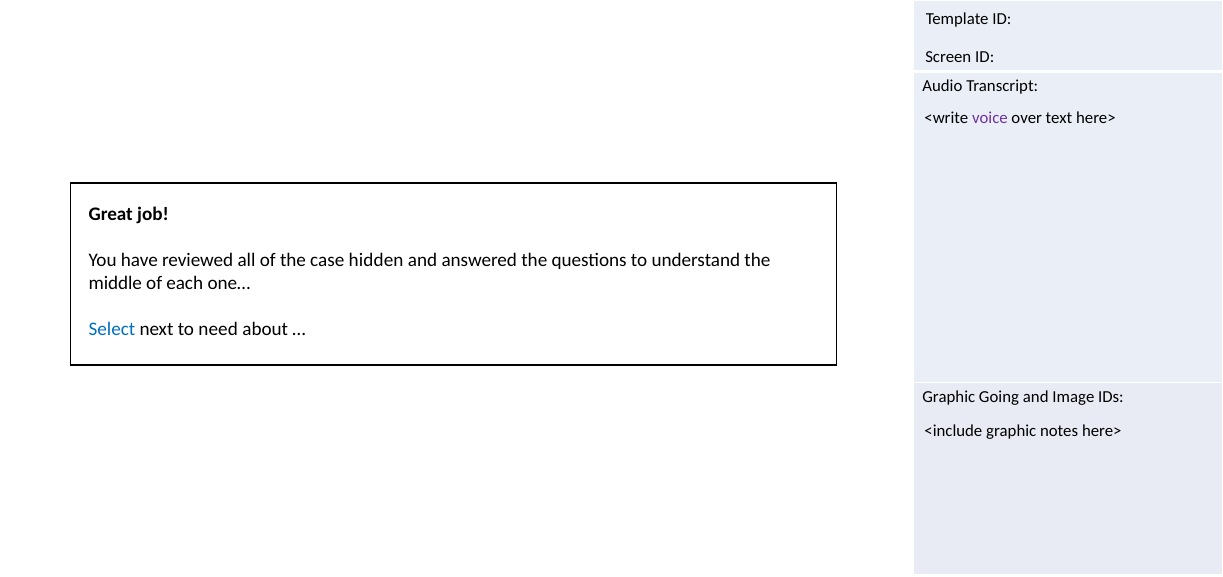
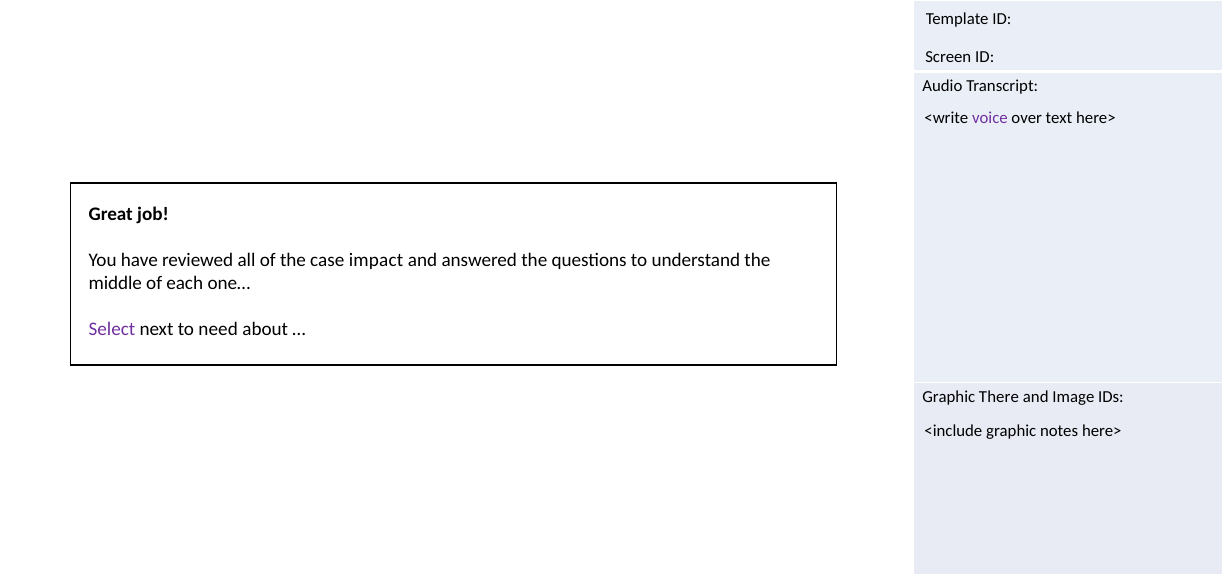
hidden: hidden -> impact (376, 260)
Select colour: blue -> purple (112, 329)
Going: Going -> There (999, 397)
